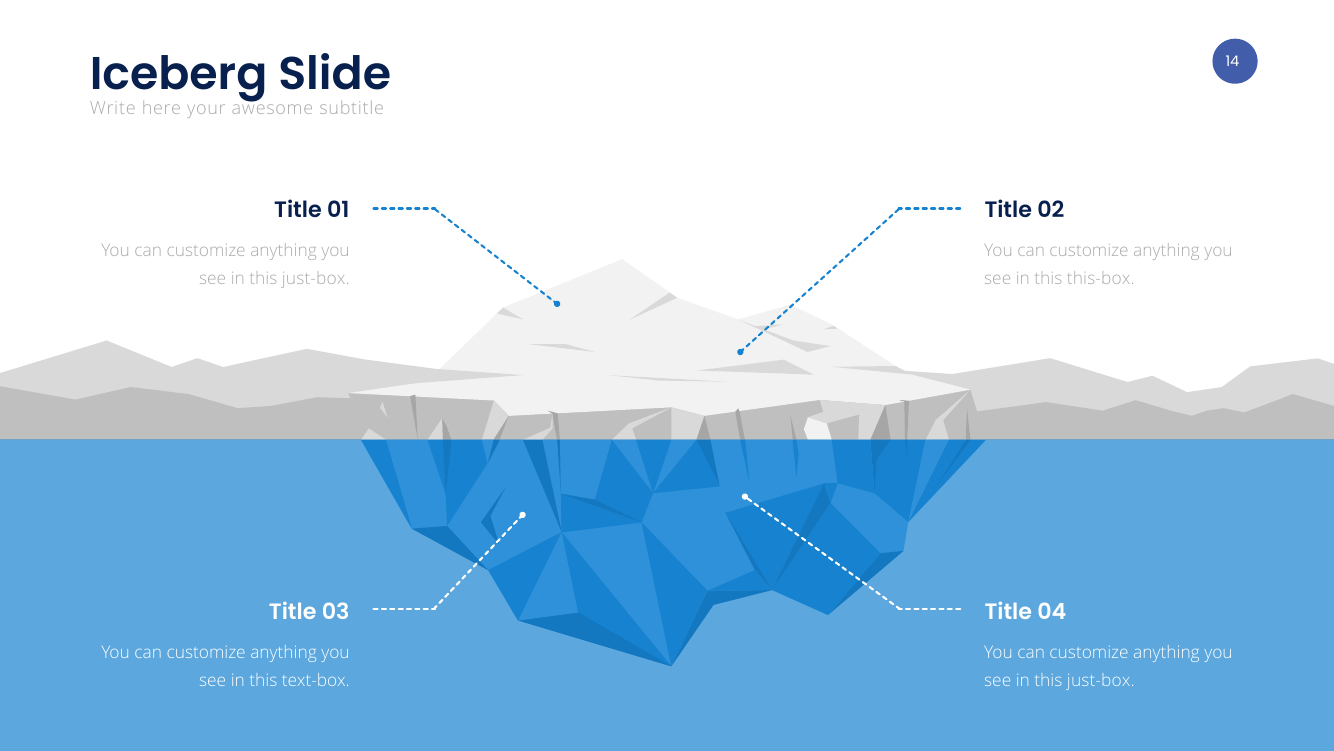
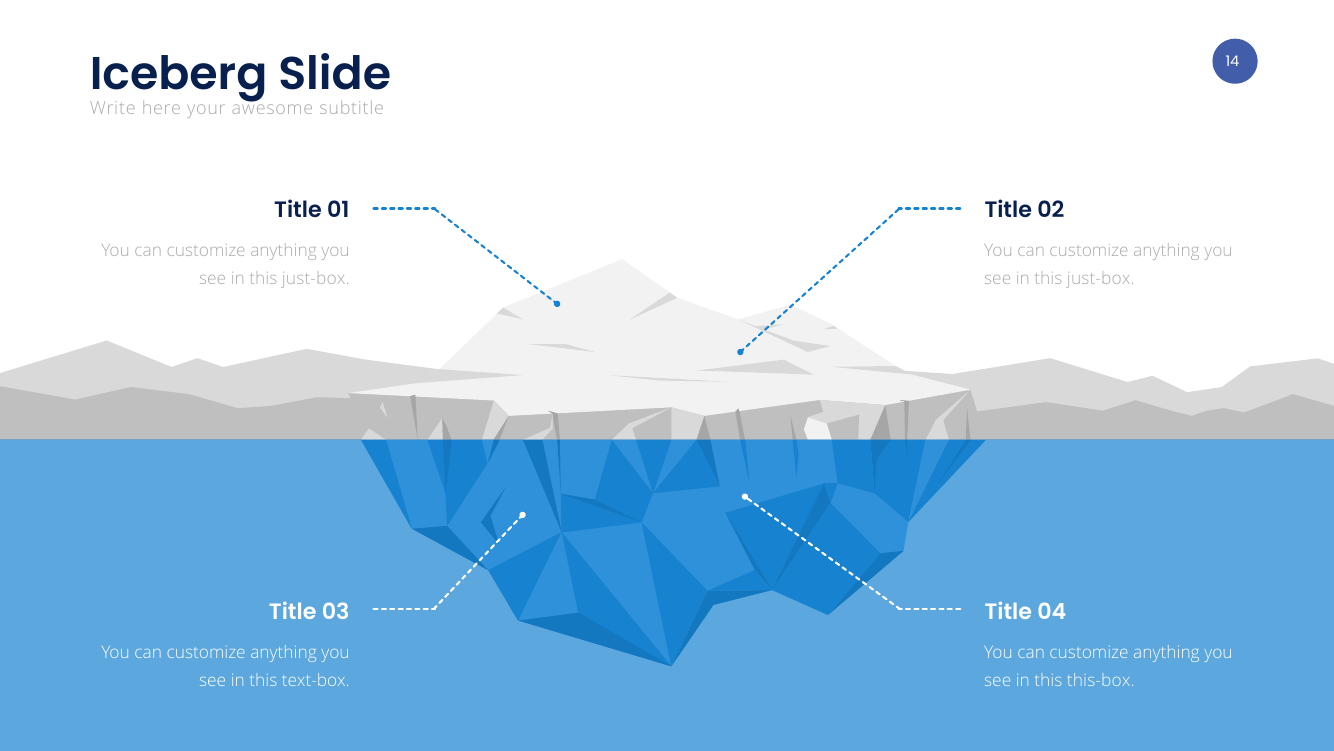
this-box: this-box -> just-box (1101, 279)
just-box: just-box -> this-box (1101, 680)
